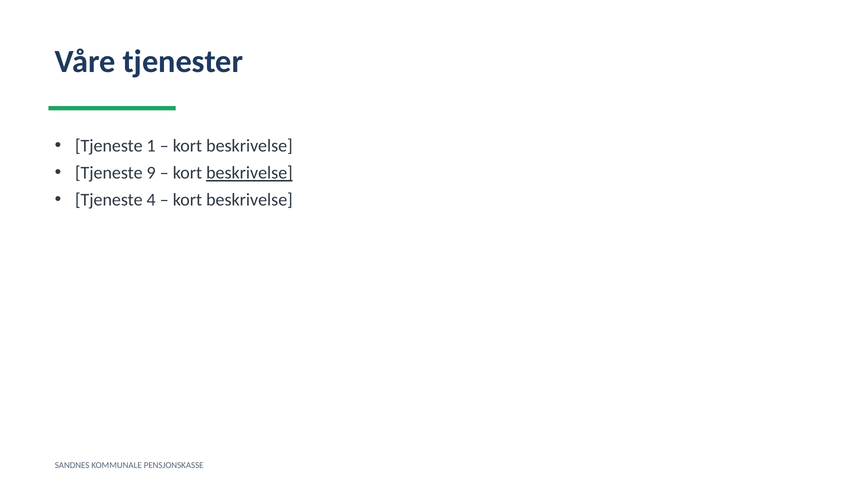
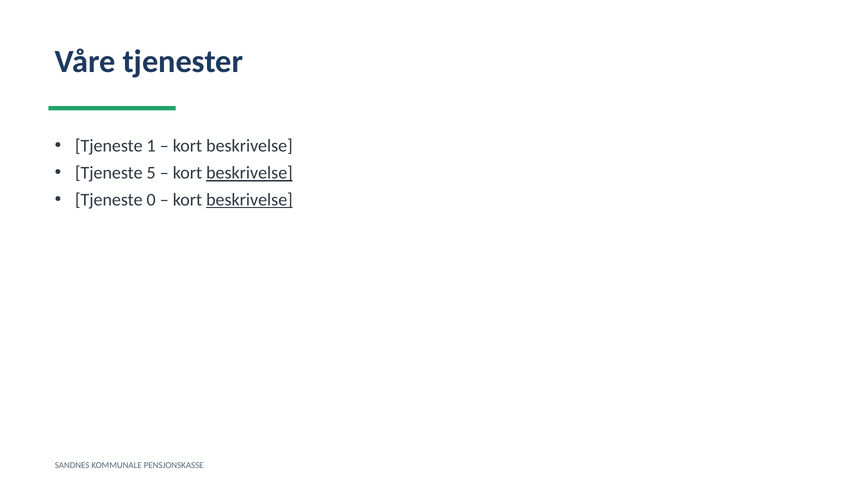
9: 9 -> 5 (151, 173)
4: 4 -> 0 (151, 200)
beskrivelse underline: none -> present (249, 200)
